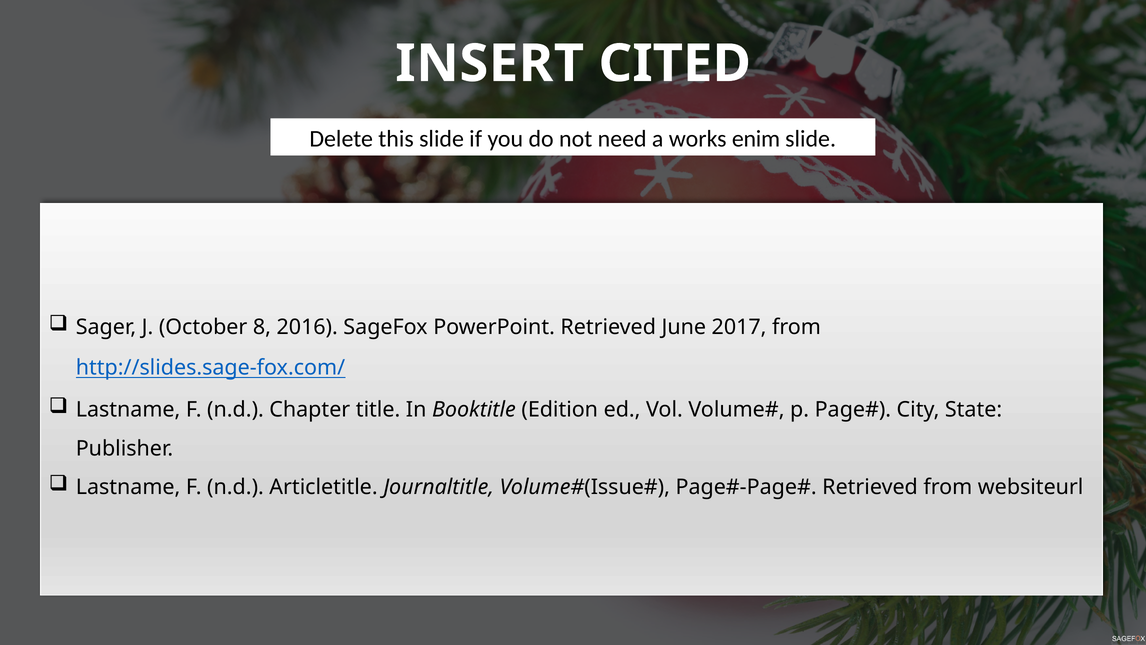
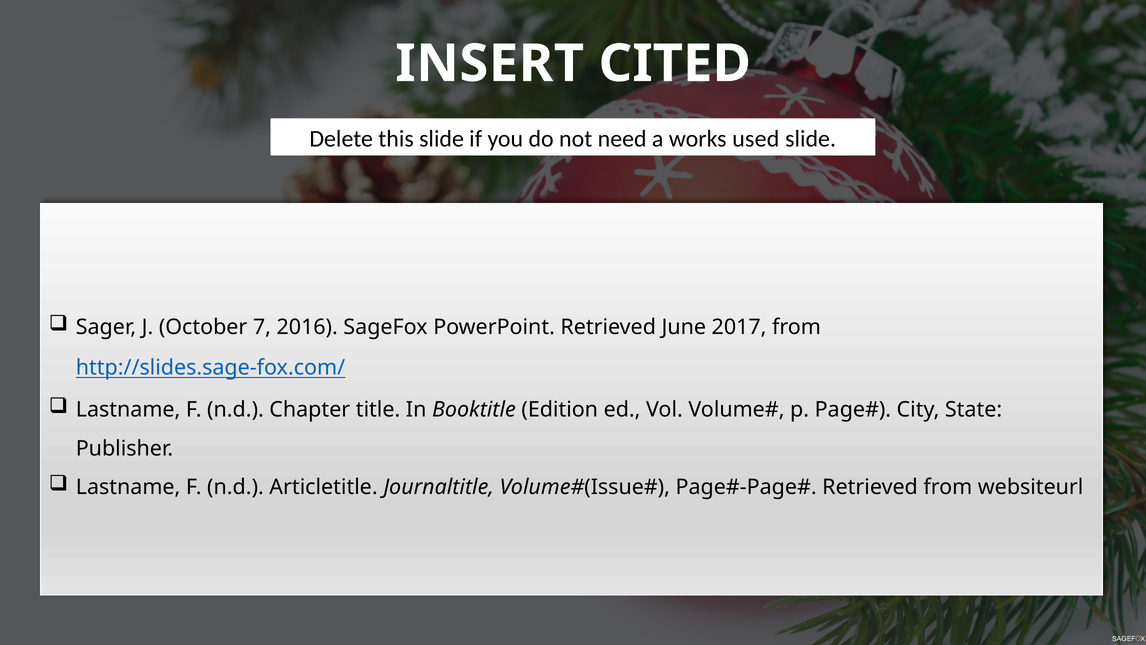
enim: enim -> used (756, 139)
8: 8 -> 7 (262, 327)
